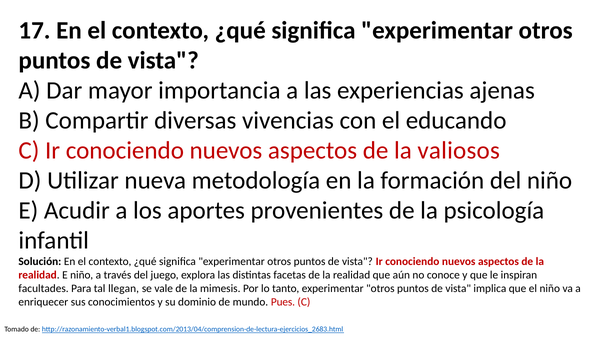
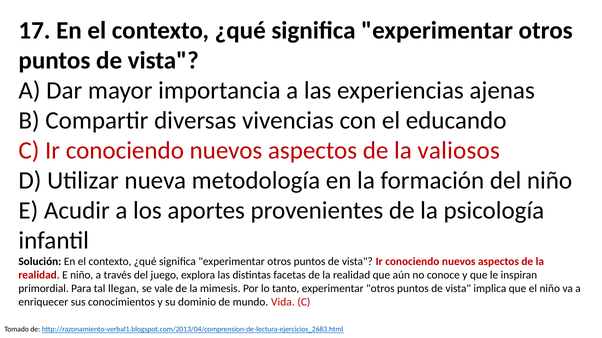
facultades: facultades -> primordial (44, 289)
Pues: Pues -> Vida (283, 303)
